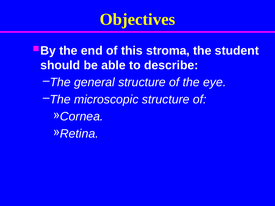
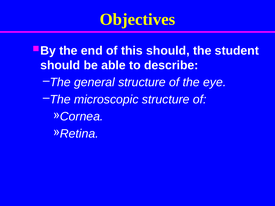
this stroma: stroma -> should (168, 51)
